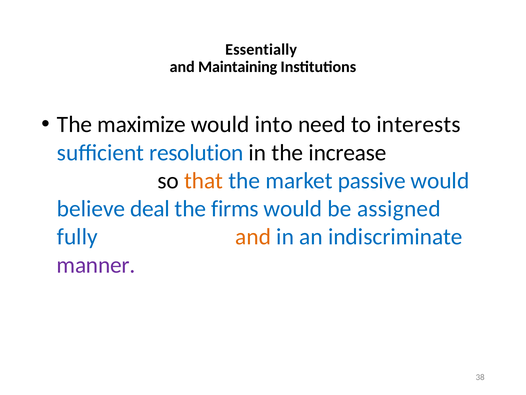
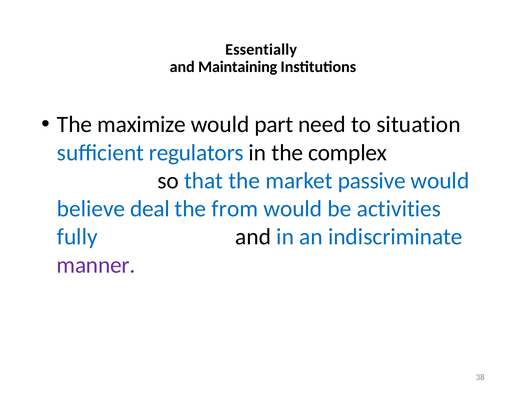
into: into -> part (274, 124)
interests: interests -> situation (419, 124)
resolution: resolution -> regulators (196, 152)
increase: increase -> complex (348, 152)
that colour: orange -> blue (204, 180)
firms: firms -> from (235, 209)
assigned: assigned -> activities (399, 209)
and colour: orange -> black (253, 237)
